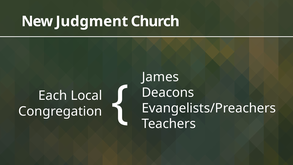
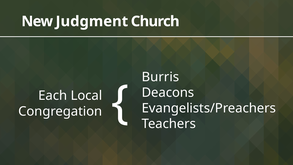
James: James -> Burris (160, 77)
